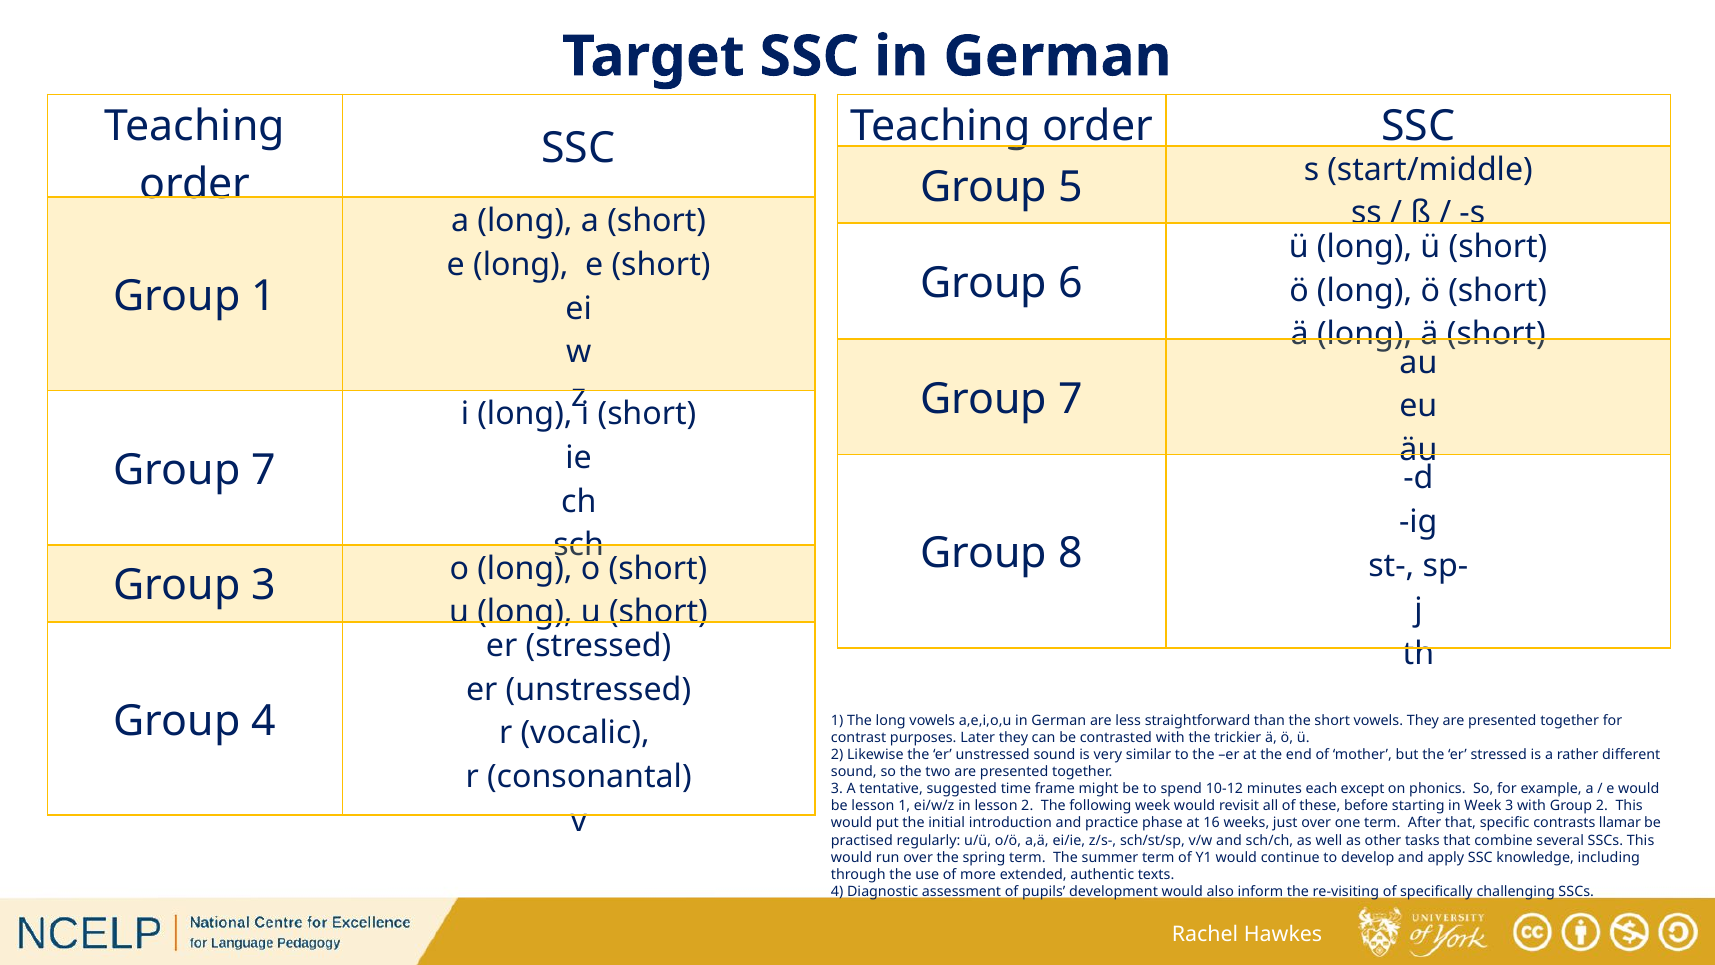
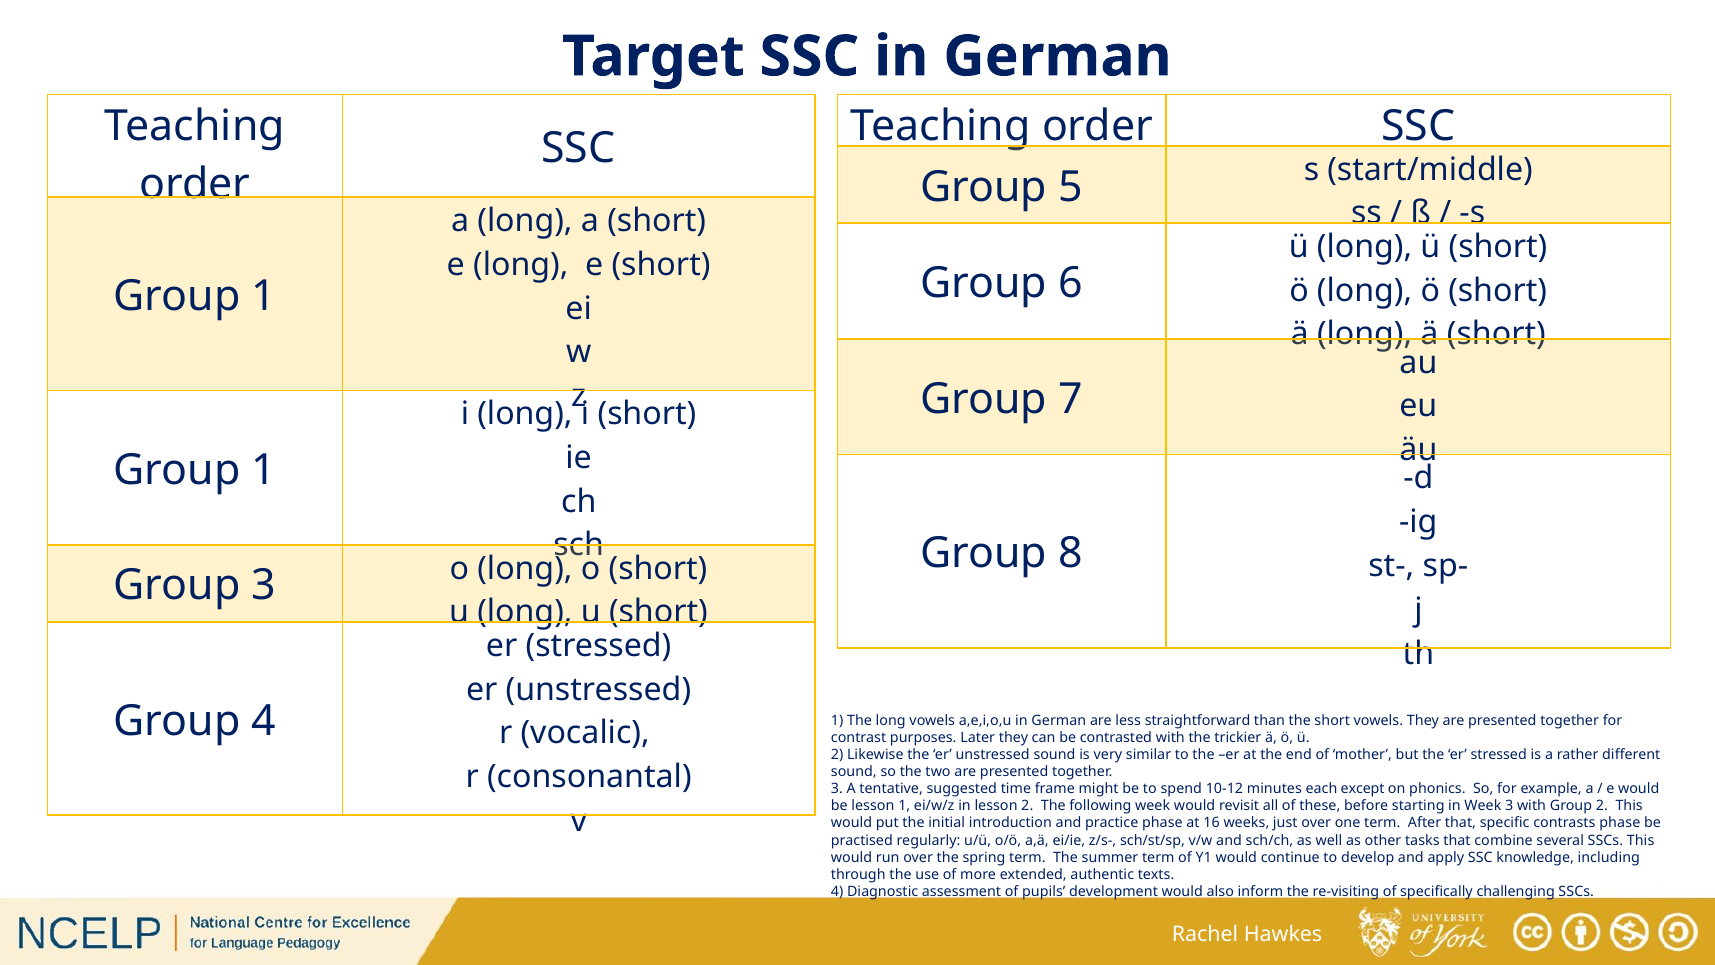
7: 7 -> 1 (264, 470)
contrasts llamar: llamar -> phase (1620, 823)
